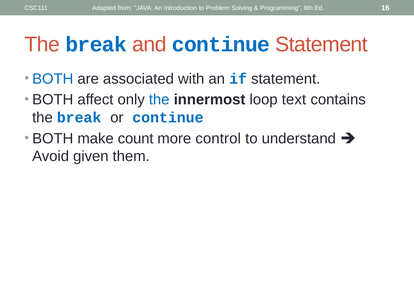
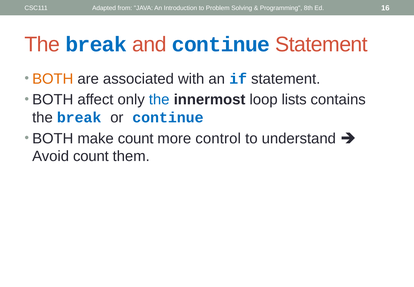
BOTH colour: blue -> orange (53, 79)
text: text -> lists (294, 100)
Avoid given: given -> count (91, 156)
